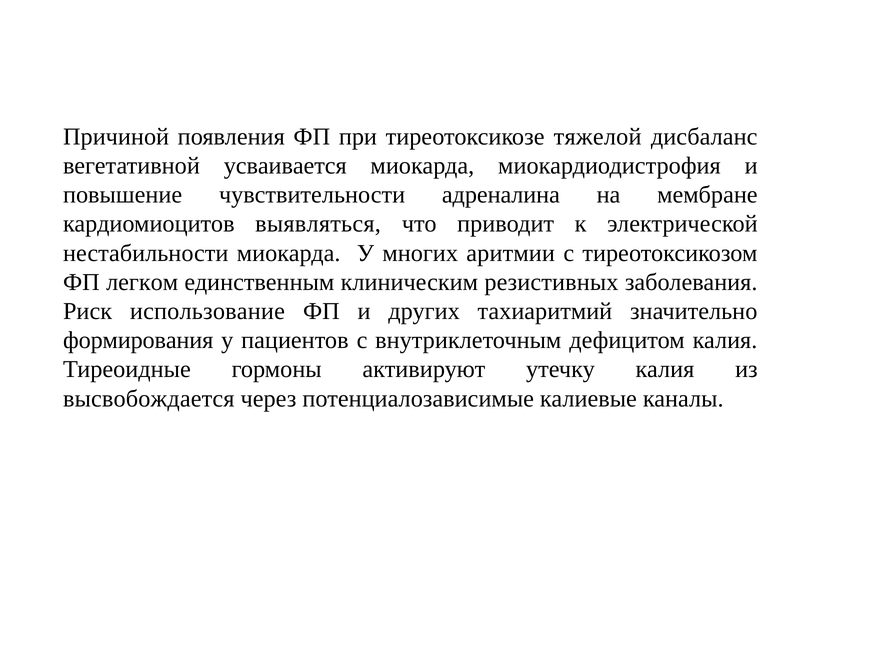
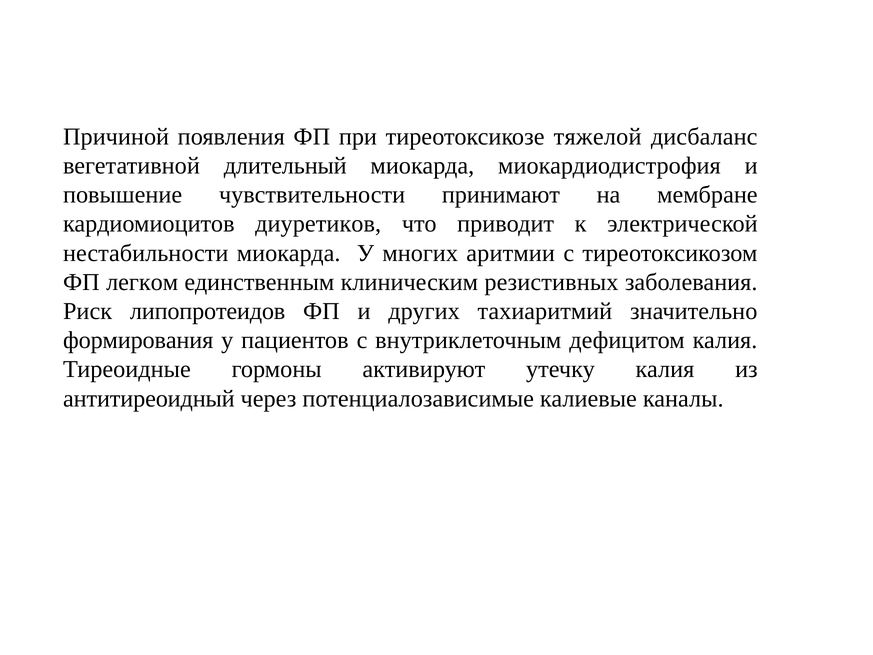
усваивается: усваивается -> длительный (285, 166)
адреналина: адреналина -> принимают (501, 195)
выявляться: выявляться -> диуретиков (318, 224)
использование: использование -> липопротеидов (208, 311)
высвобождается: высвобождается -> антитиреоидный (149, 398)
